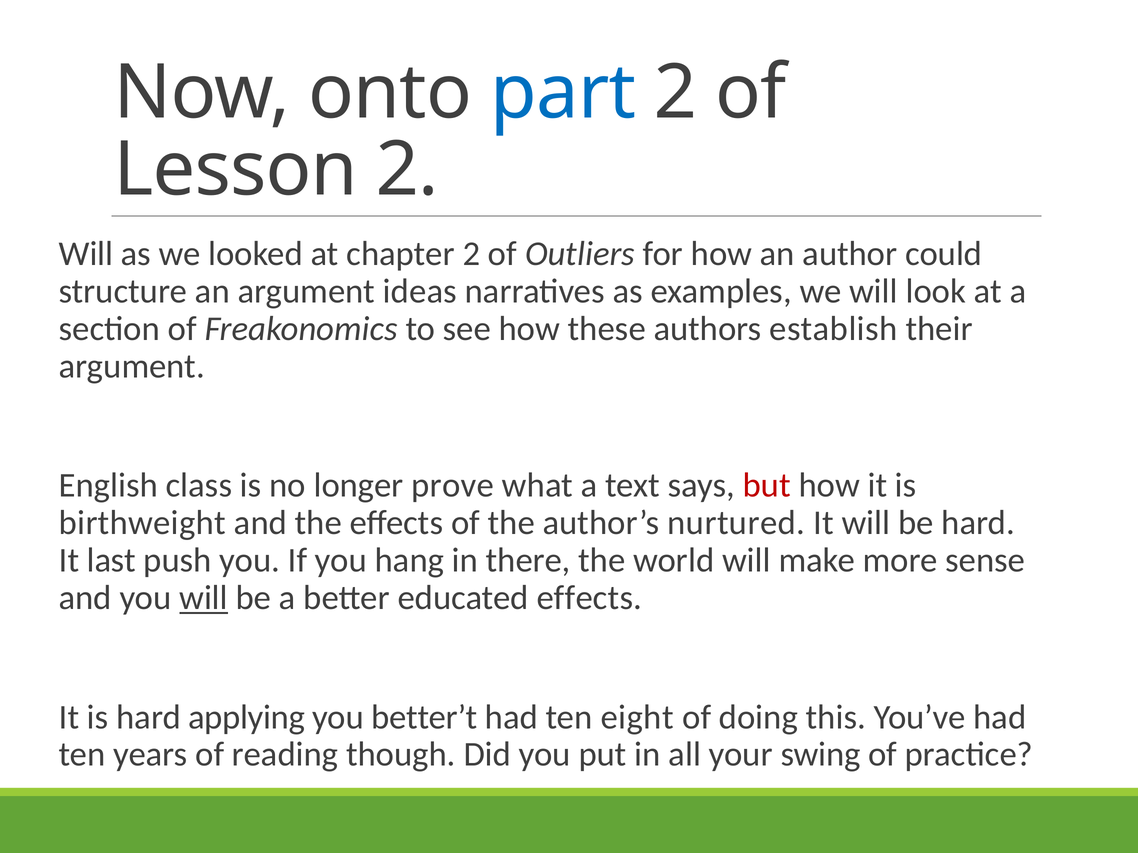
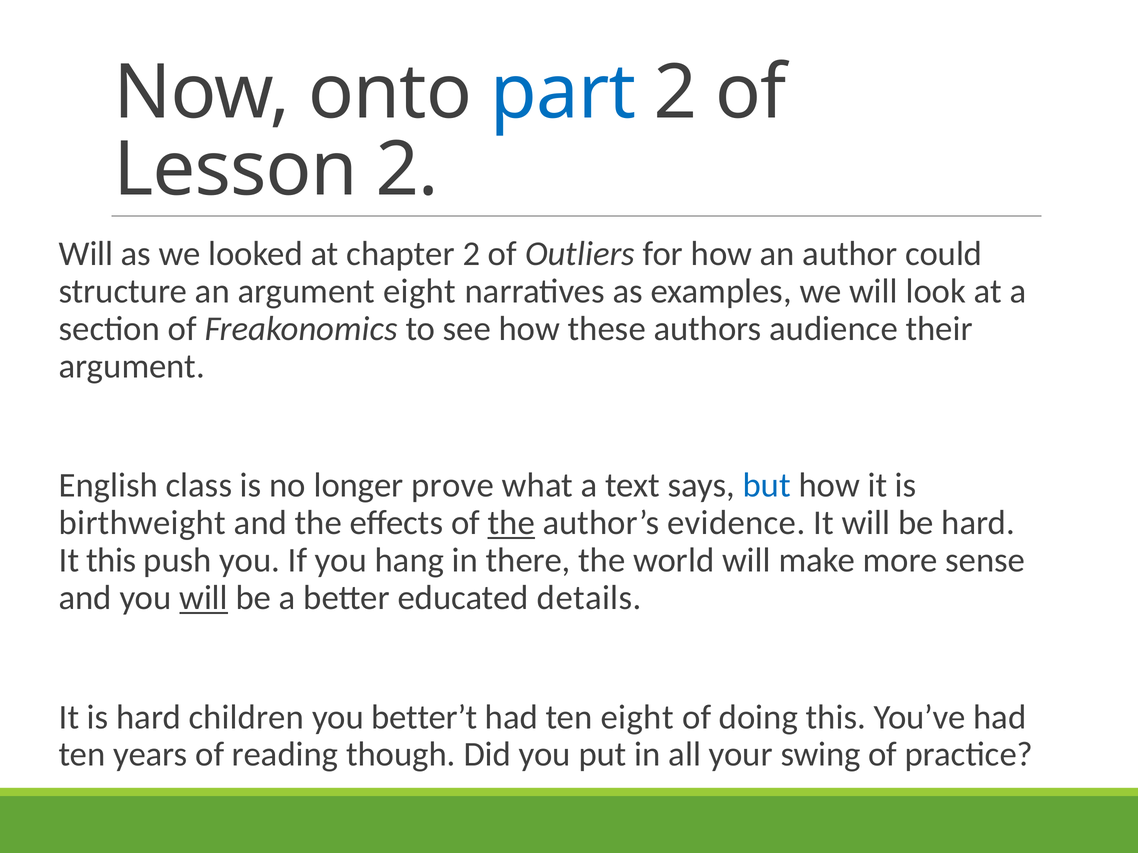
argument ideas: ideas -> eight (420, 291)
establish: establish -> audience (834, 329)
but colour: red -> blue (767, 486)
the underline: none -> present (511, 523)
nurtured: nurtured -> evidence (736, 523)
It last: last -> this (111, 561)
educated effects: effects -> details (589, 598)
applying: applying -> children (246, 717)
